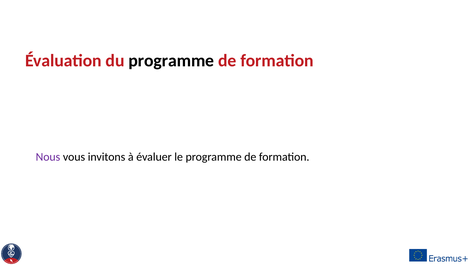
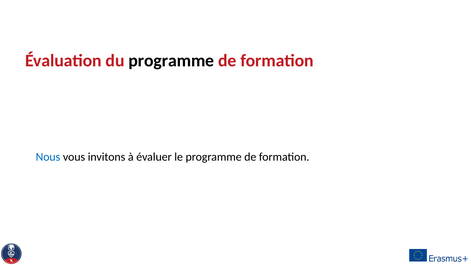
Nous colour: purple -> blue (48, 157)
